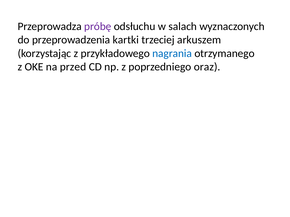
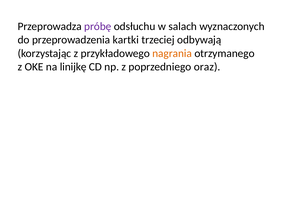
arkuszem: arkuszem -> odbywają (199, 40)
nagrania colour: blue -> orange (172, 53)
przed: przed -> linijkę (73, 67)
